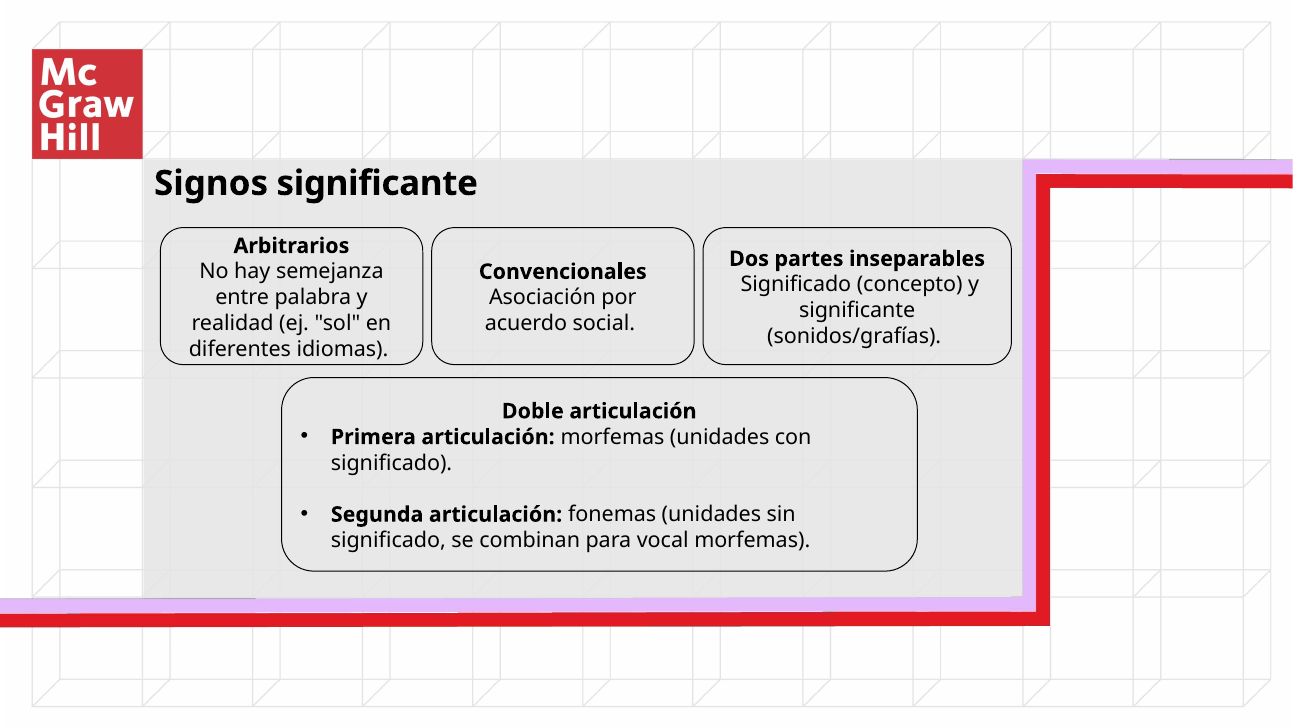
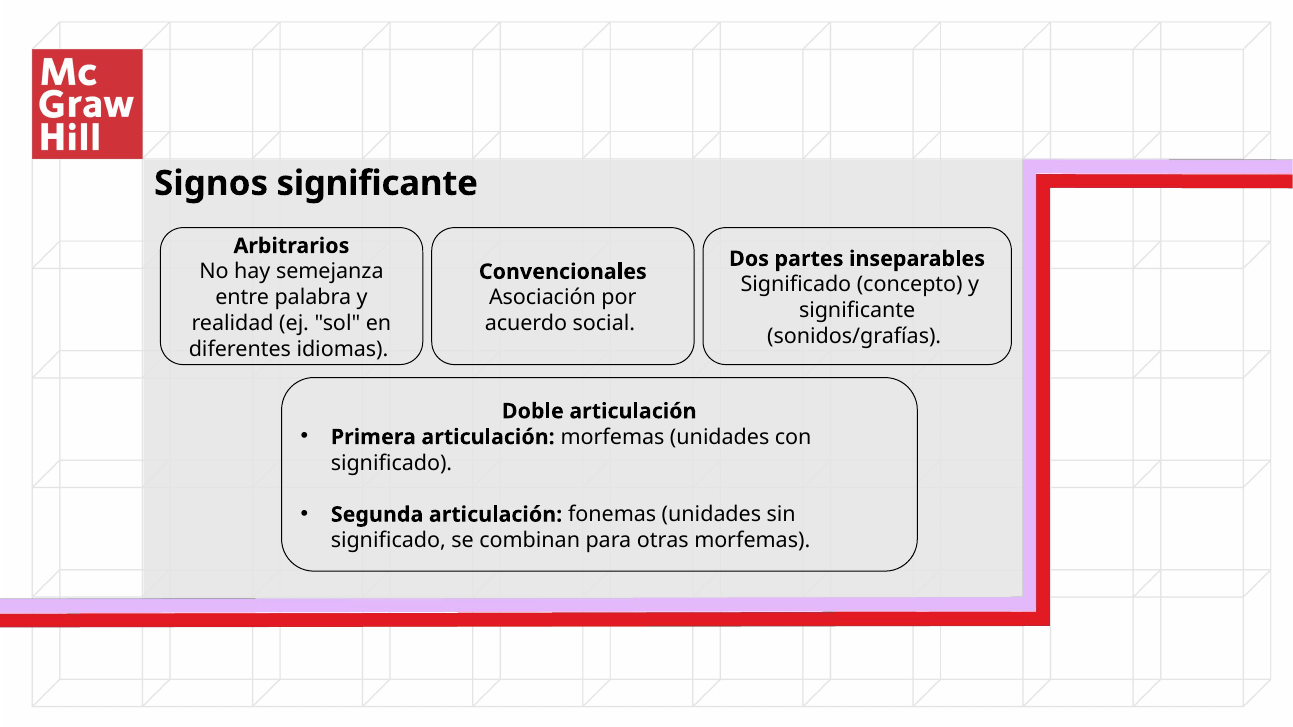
vocal: vocal -> otras (663, 541)
